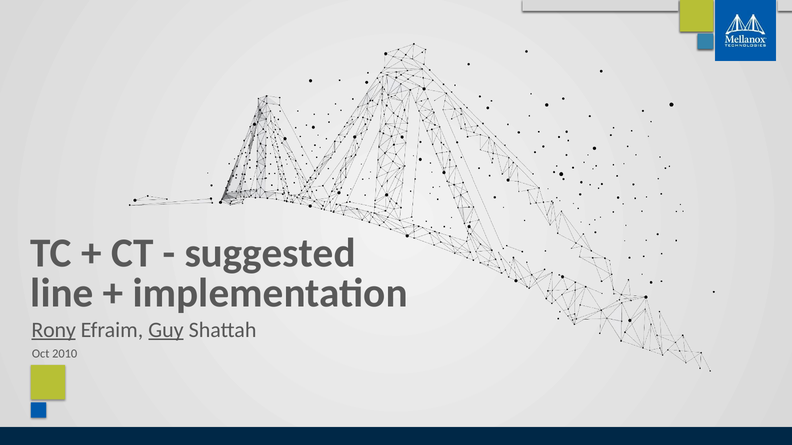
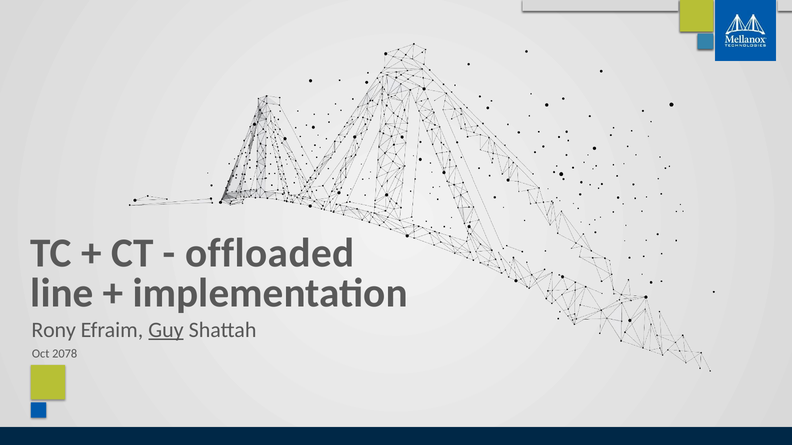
suggested: suggested -> offloaded (270, 253)
Rony underline: present -> none (54, 330)
2010: 2010 -> 2078 (65, 354)
